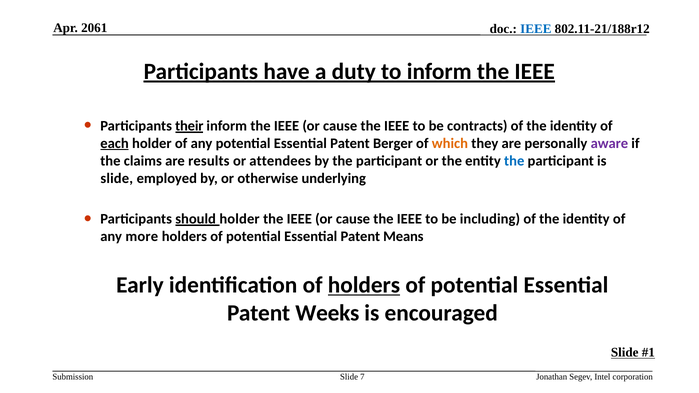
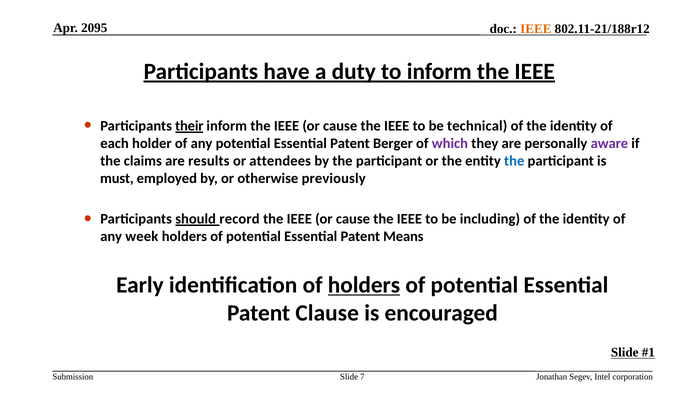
2061: 2061 -> 2095 (94, 28)
IEEE colour: blue -> orange (536, 29)
contracts: contracts -> technical (477, 126)
each underline: present -> none (115, 143)
which colour: orange -> purple (450, 143)
slide: slide -> must (117, 178)
underlying: underlying -> previously (334, 178)
should holder: holder -> record (240, 219)
more: more -> week (142, 237)
Weeks: Weeks -> Clause (327, 313)
